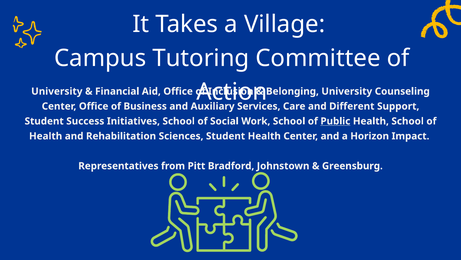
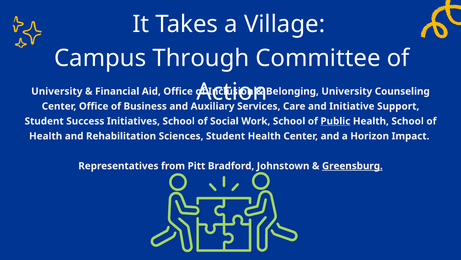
Tutoring: Tutoring -> Through (201, 58)
Different: Different -> Initiative (352, 106)
Greensburg underline: none -> present (352, 166)
